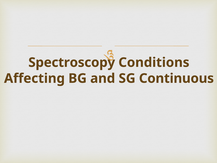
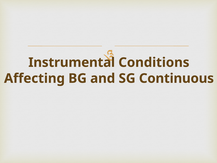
Spectroscopy: Spectroscopy -> Instrumental (72, 62)
